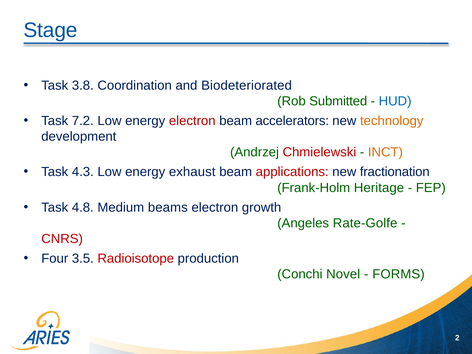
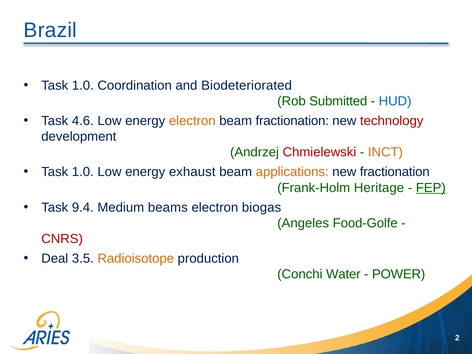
Stage: Stage -> Brazil (50, 30)
3.8: 3.8 -> 1.0 (83, 85)
7.2: 7.2 -> 4.6 (83, 121)
electron colour: red -> orange (192, 121)
beam accelerators: accelerators -> fractionation (292, 121)
technology colour: orange -> red (392, 121)
4.3: 4.3 -> 1.0 (83, 172)
applications colour: red -> orange (292, 172)
FEP underline: none -> present (431, 188)
4.8: 4.8 -> 9.4 (83, 207)
growth: growth -> biogas (262, 207)
Rate-Golfe: Rate-Golfe -> Food-Golfe (365, 223)
Four: Four -> Deal (55, 259)
Radioisotope colour: red -> orange (136, 259)
Novel: Novel -> Water (343, 274)
FORMS: FORMS -> POWER (399, 274)
